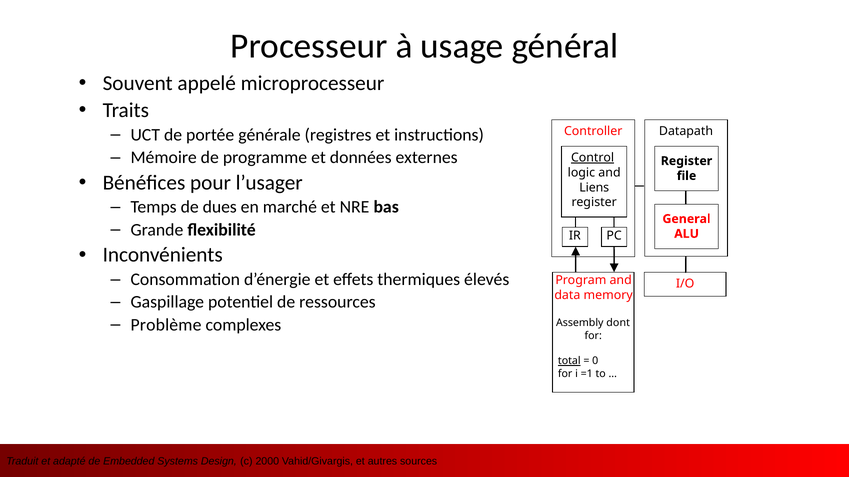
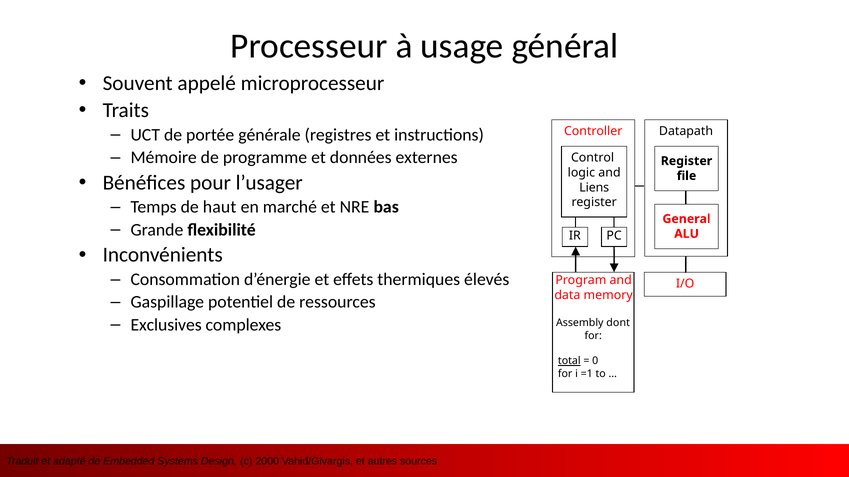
Control underline: present -> none (593, 158)
dues: dues -> haut (220, 207)
Problème: Problème -> Exclusives (166, 325)
